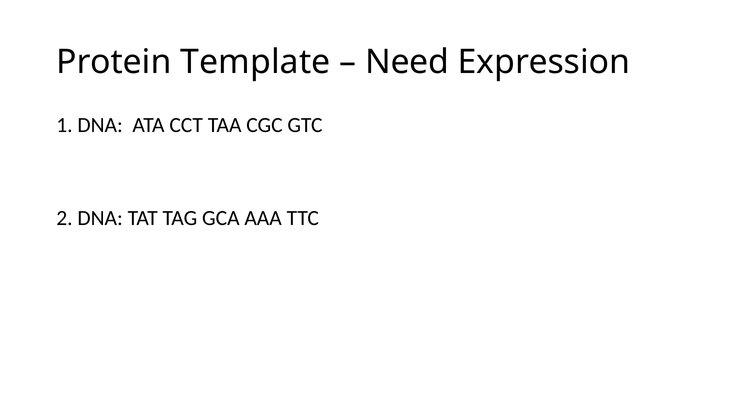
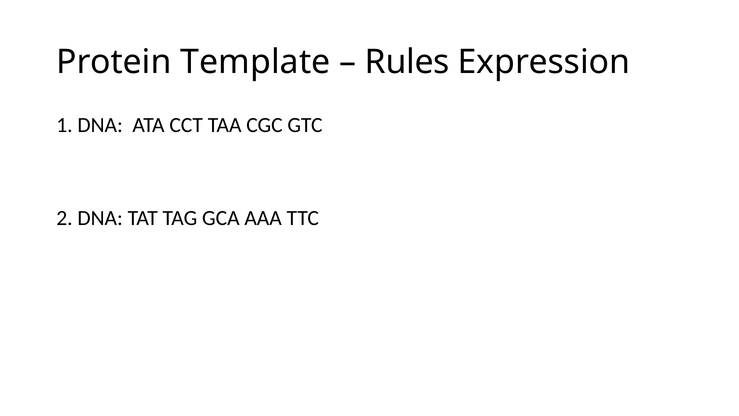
Need: Need -> Rules (407, 62)
